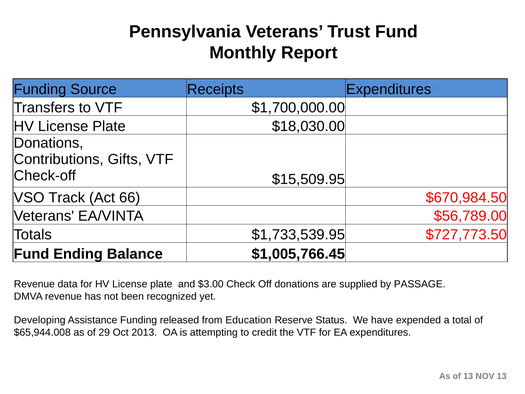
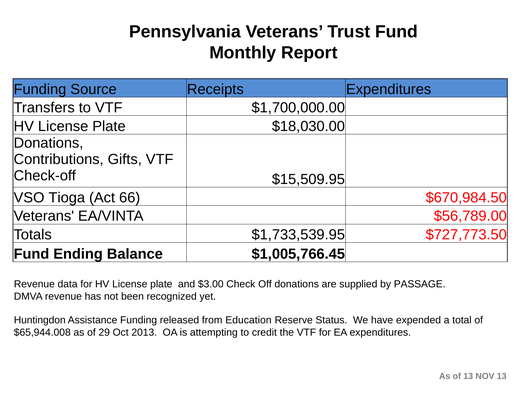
Track: Track -> Tioga (67, 198)
Developing: Developing -> Huntingdon (40, 320)
